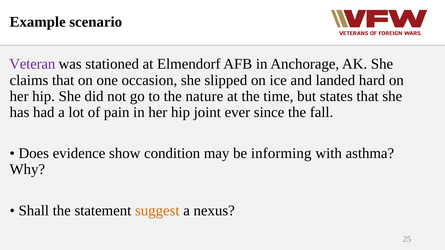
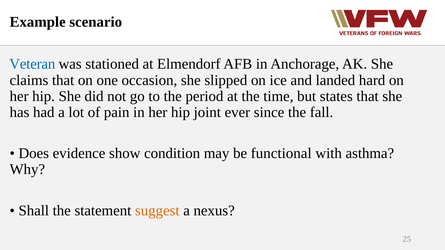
Veteran colour: purple -> blue (32, 64)
nature: nature -> period (204, 96)
informing: informing -> functional (281, 154)
